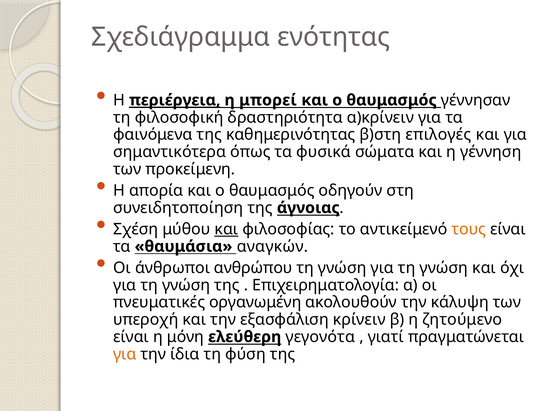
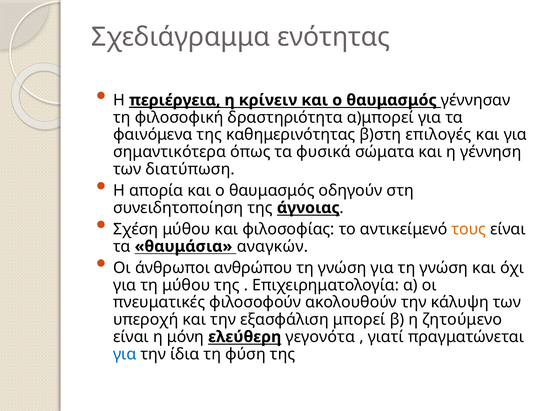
μπορεί: μπορεί -> κρίνειν (268, 100)
α)κρίνειν: α)κρίνειν -> α)μπορεί (380, 117)
προκείμενη: προκείμενη -> διατύπωση (190, 169)
και underline: present -> none (226, 229)
γνώση: γνώση -> μύθου (186, 285)
οργανωμένη: οργανωμένη -> φιλοσοφούν (255, 302)
κρίνειν: κρίνειν -> μπορεί (359, 319)
για colour: orange -> blue (125, 353)
